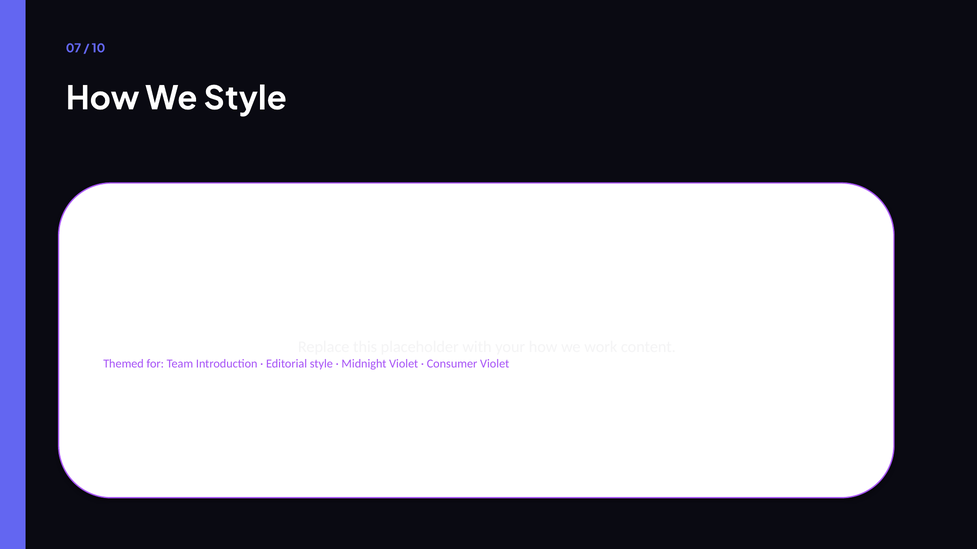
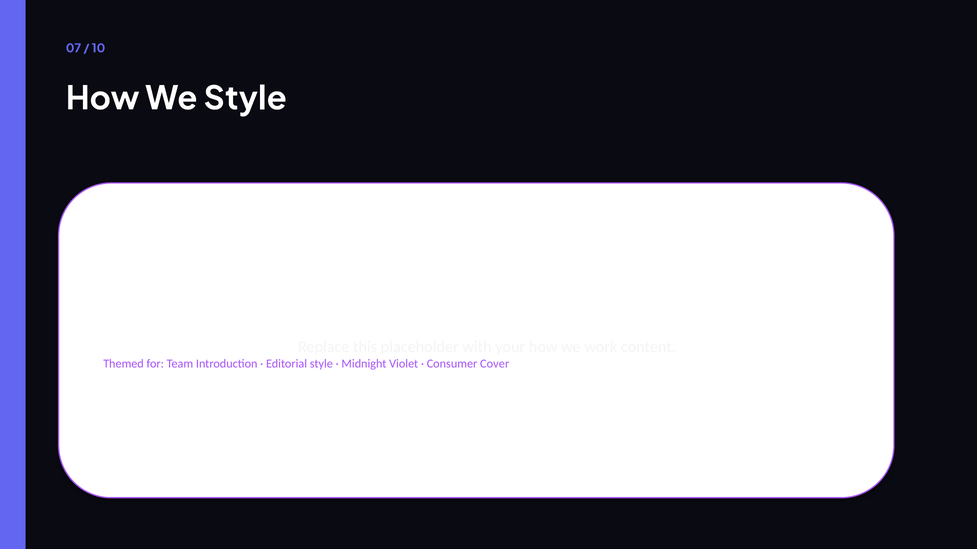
Consumer Violet: Violet -> Cover (495, 364)
